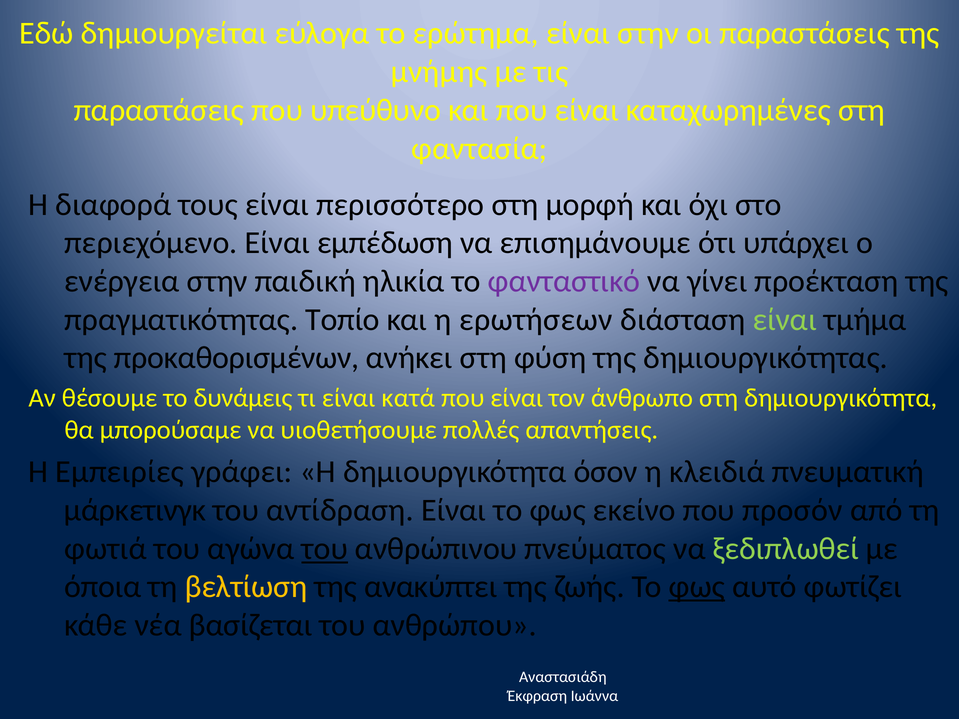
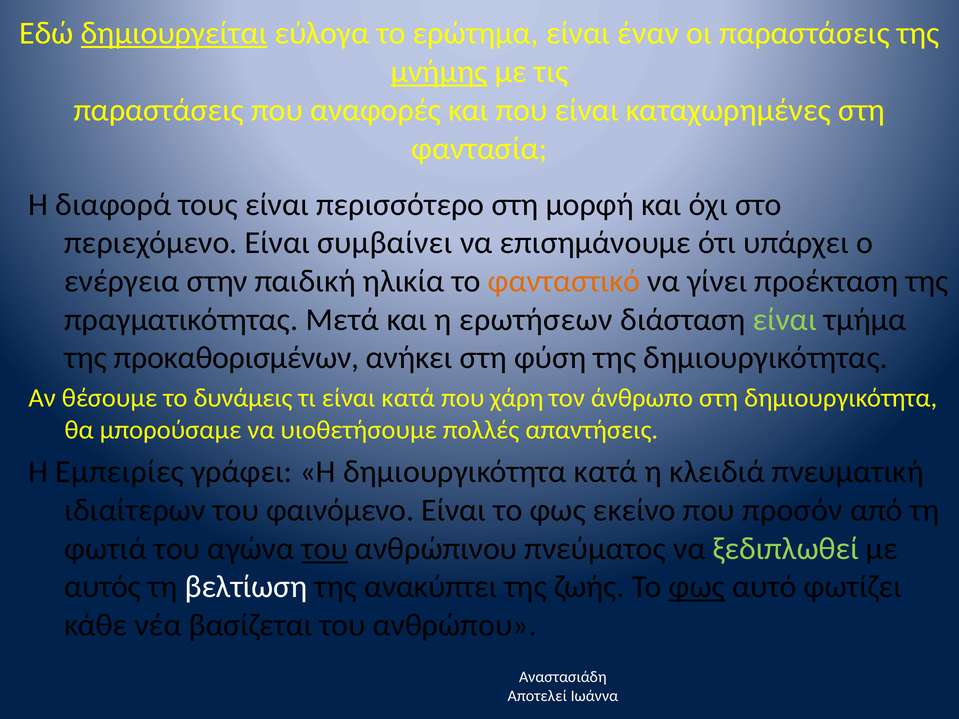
δημιουργείται underline: none -> present (174, 33)
είναι στην: στην -> έναν (648, 33)
μνήμης underline: none -> present (439, 72)
υπεύθυνο: υπεύθυνο -> αναφορές (376, 110)
εμπέδωση: εμπέδωση -> συμβαίνει (385, 243)
φανταστικό colour: purple -> orange (564, 281)
Τοπίο: Τοπίο -> Μετά (342, 320)
είναι: είναι -> χάρη (517, 398)
δημιουργικότητα όσον: όσον -> κατά (605, 472)
μάρκετινγκ: μάρκετινγκ -> ιδιαίτερων (135, 510)
αντίδραση: αντίδραση -> φαινόμενο (340, 510)
όποια: όποια -> αυτός (103, 587)
βελτίωση colour: yellow -> white (246, 587)
Έκφραση: Έκφραση -> Αποτελεί (537, 696)
